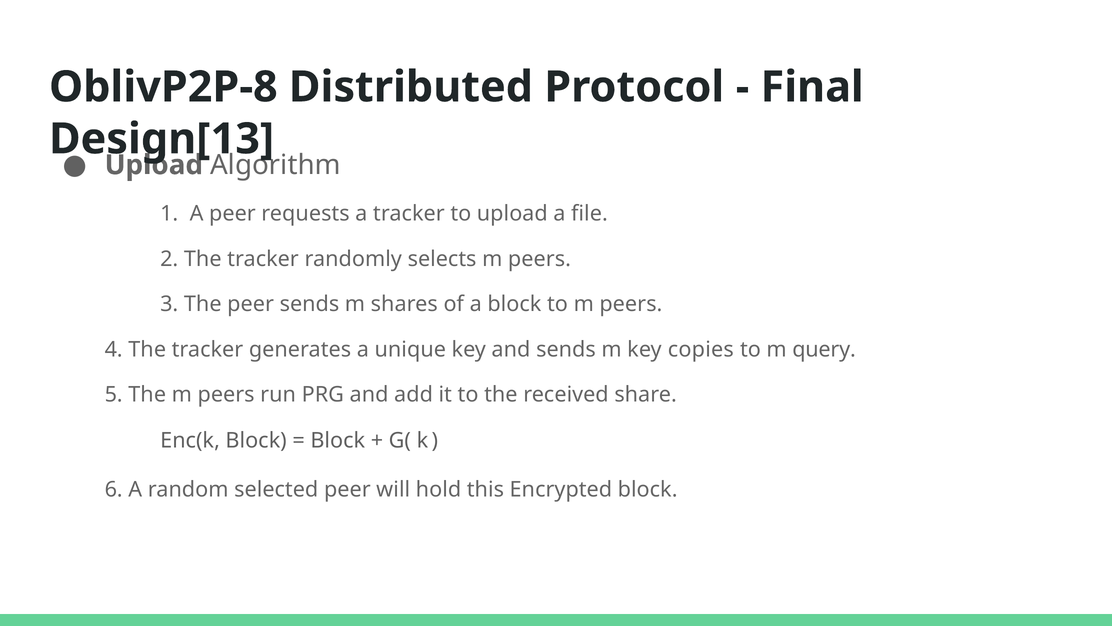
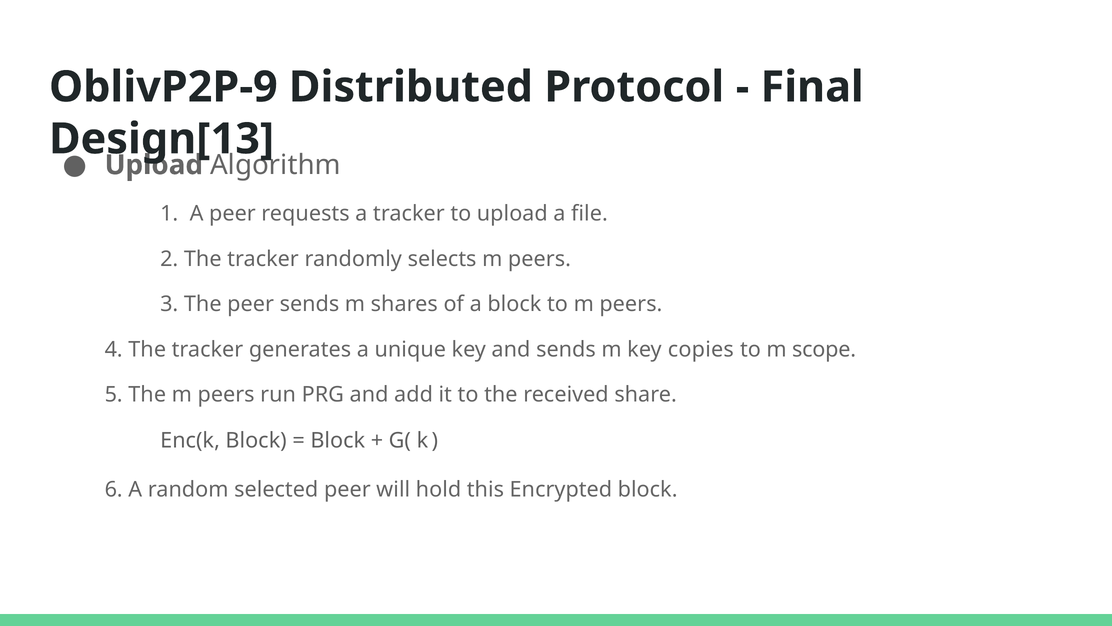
OblivP2P-8: OblivP2P-8 -> OblivP2P-9 (163, 87)
query: query -> scope (824, 349)
